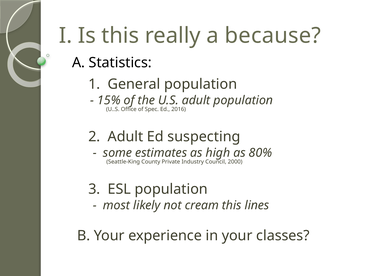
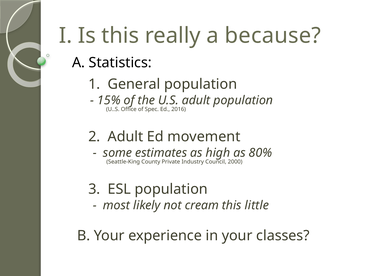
suspecting: suspecting -> movement (204, 137)
lines: lines -> little (257, 205)
